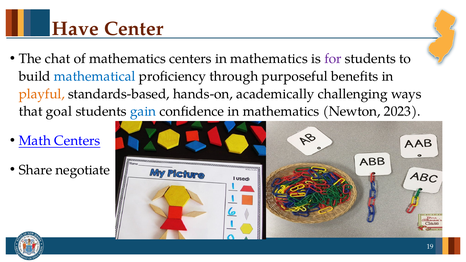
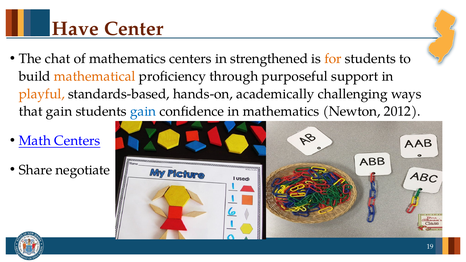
centers in mathematics: mathematics -> strengthened (269, 59)
for colour: purple -> orange (333, 59)
mathematical colour: blue -> orange (95, 76)
benefits: benefits -> support (355, 76)
that goal: goal -> gain (59, 112)
2023: 2023 -> 2012 (402, 112)
